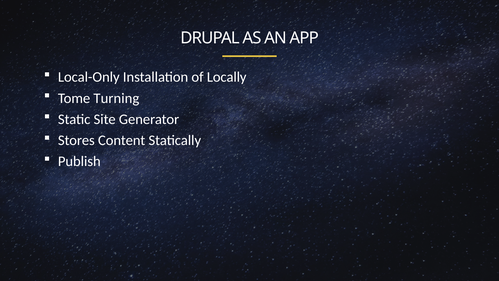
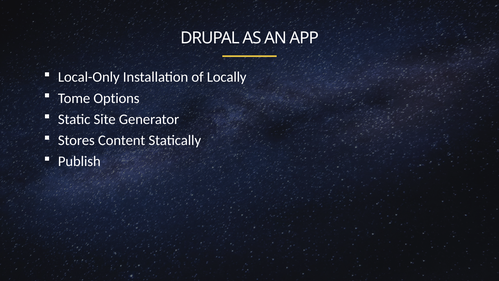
Turning: Turning -> Options (116, 98)
